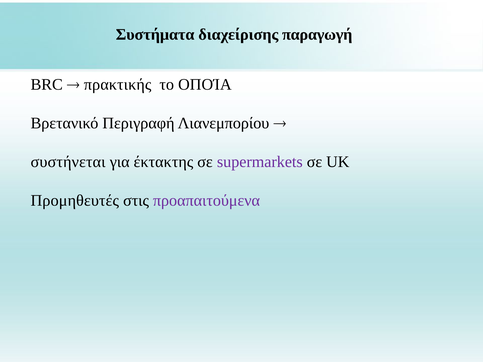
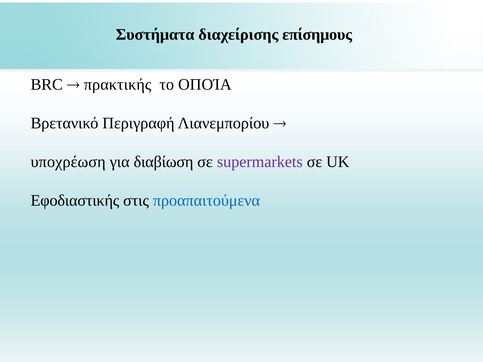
παραγωγή: παραγωγή -> επίσημους (317, 35)
συστήνεται: συστήνεται -> υποχρέωση (68, 162)
έκτακτης: έκτακτης -> διαβίωση (164, 162)
Προμηθευτές: Προμηθευτές -> Εφοδιαστικής (75, 201)
προαπαιτούμενα colour: purple -> blue (206, 201)
